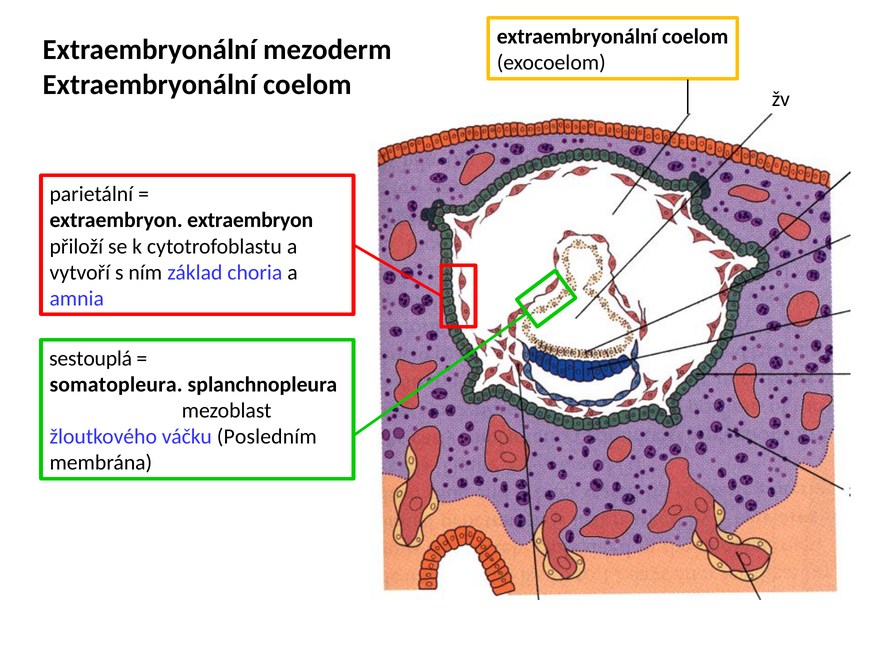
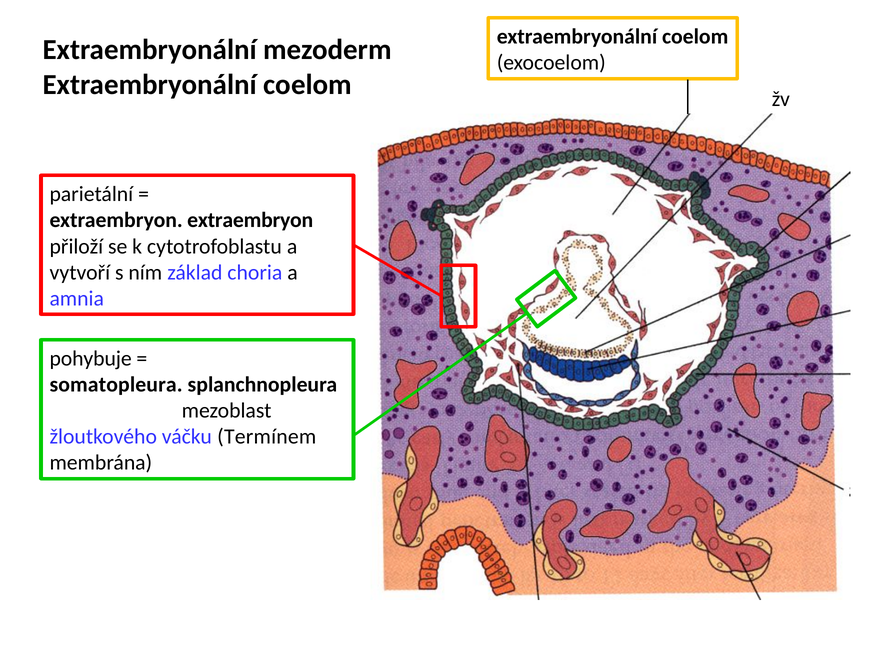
sestouplá: sestouplá -> pohybuje (91, 358)
Posledním: Posledním -> Termínem (267, 437)
